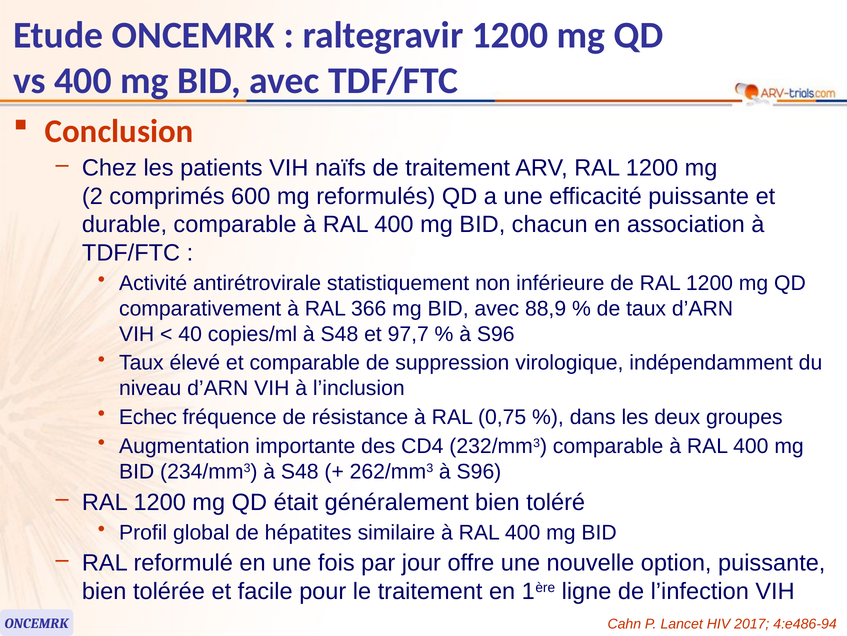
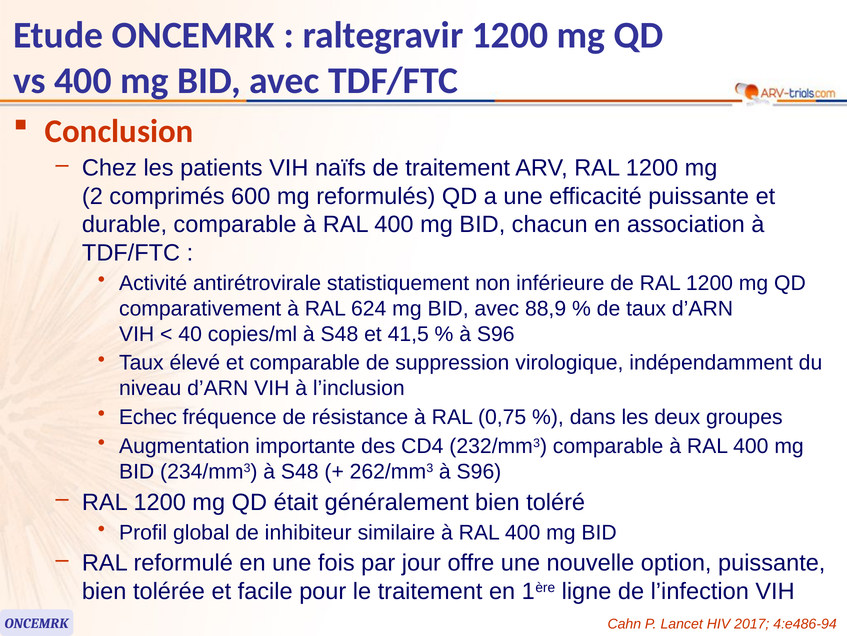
366: 366 -> 624 (369, 308)
97,7: 97,7 -> 41,5 (408, 334)
hépatites: hépatites -> inhibiteur (308, 532)
